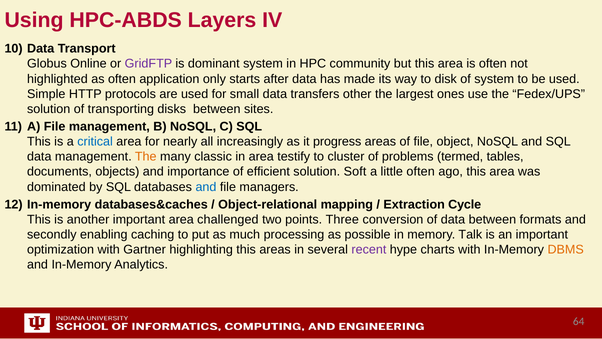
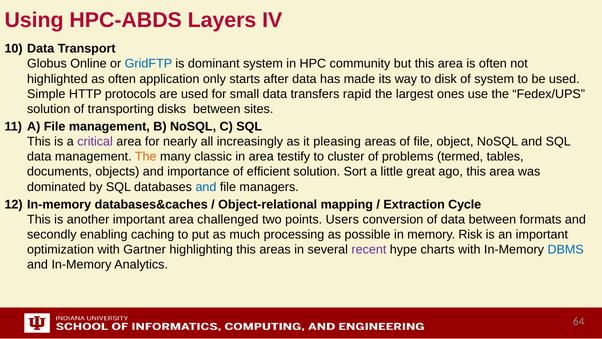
GridFTP colour: purple -> blue (148, 64)
other: other -> rapid (357, 94)
critical colour: blue -> purple (95, 142)
progress: progress -> pleasing (337, 142)
Soft: Soft -> Sort (355, 172)
little often: often -> great (421, 172)
Three: Three -> Users (342, 219)
Talk: Talk -> Risk (470, 234)
DBMS colour: orange -> blue (566, 249)
